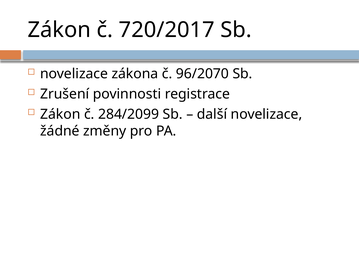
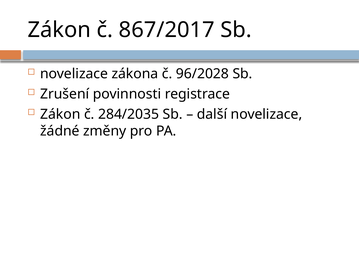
720/2017: 720/2017 -> 867/2017 (167, 30)
96/2070: 96/2070 -> 96/2028 (202, 74)
284/2099: 284/2099 -> 284/2035 (129, 114)
